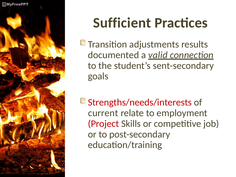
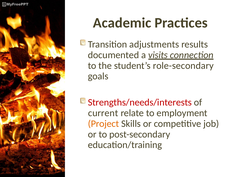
Sufficient: Sufficient -> Academic (122, 23)
valid: valid -> visits (158, 55)
sent-secondary: sent-secondary -> role-secondary (183, 66)
Project colour: red -> orange (103, 124)
